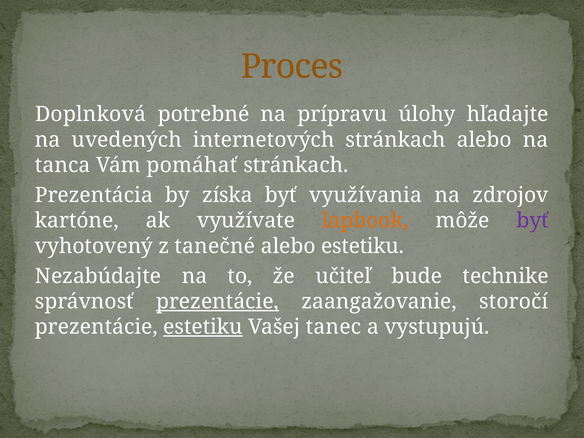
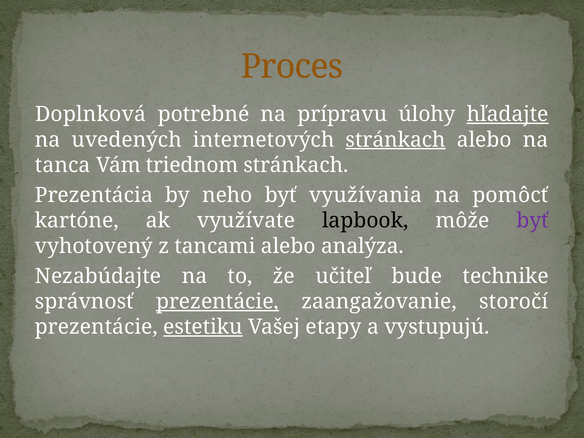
hľadajte underline: none -> present (508, 114)
stránkach underline: none -> present (396, 140)
pomáhať: pomáhať -> triednom (192, 165)
získa: získa -> neho (227, 195)
zdrojov: zdrojov -> pomôcť (510, 195)
lapbook colour: orange -> black (365, 221)
tanečné: tanečné -> tancami (215, 246)
alebo estetiku: estetiku -> analýza (363, 246)
tanec: tanec -> etapy (334, 327)
